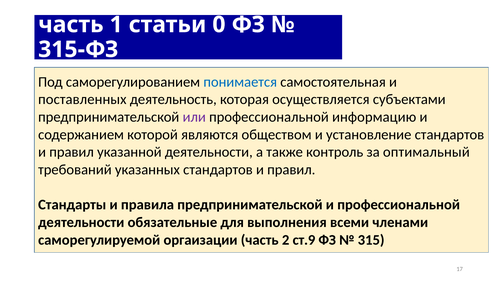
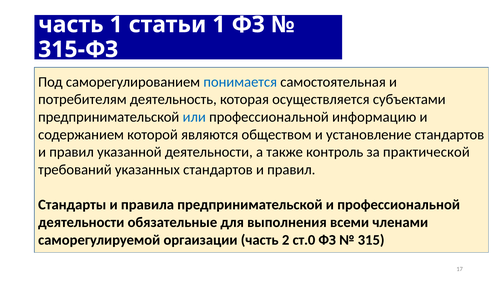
статьи 0: 0 -> 1 (219, 25)
поставленных: поставленных -> потребителям (82, 99)
или colour: purple -> blue (194, 117)
оптимальный: оптимальный -> практической (426, 152)
ст.9: ст.9 -> ст.0 (304, 240)
